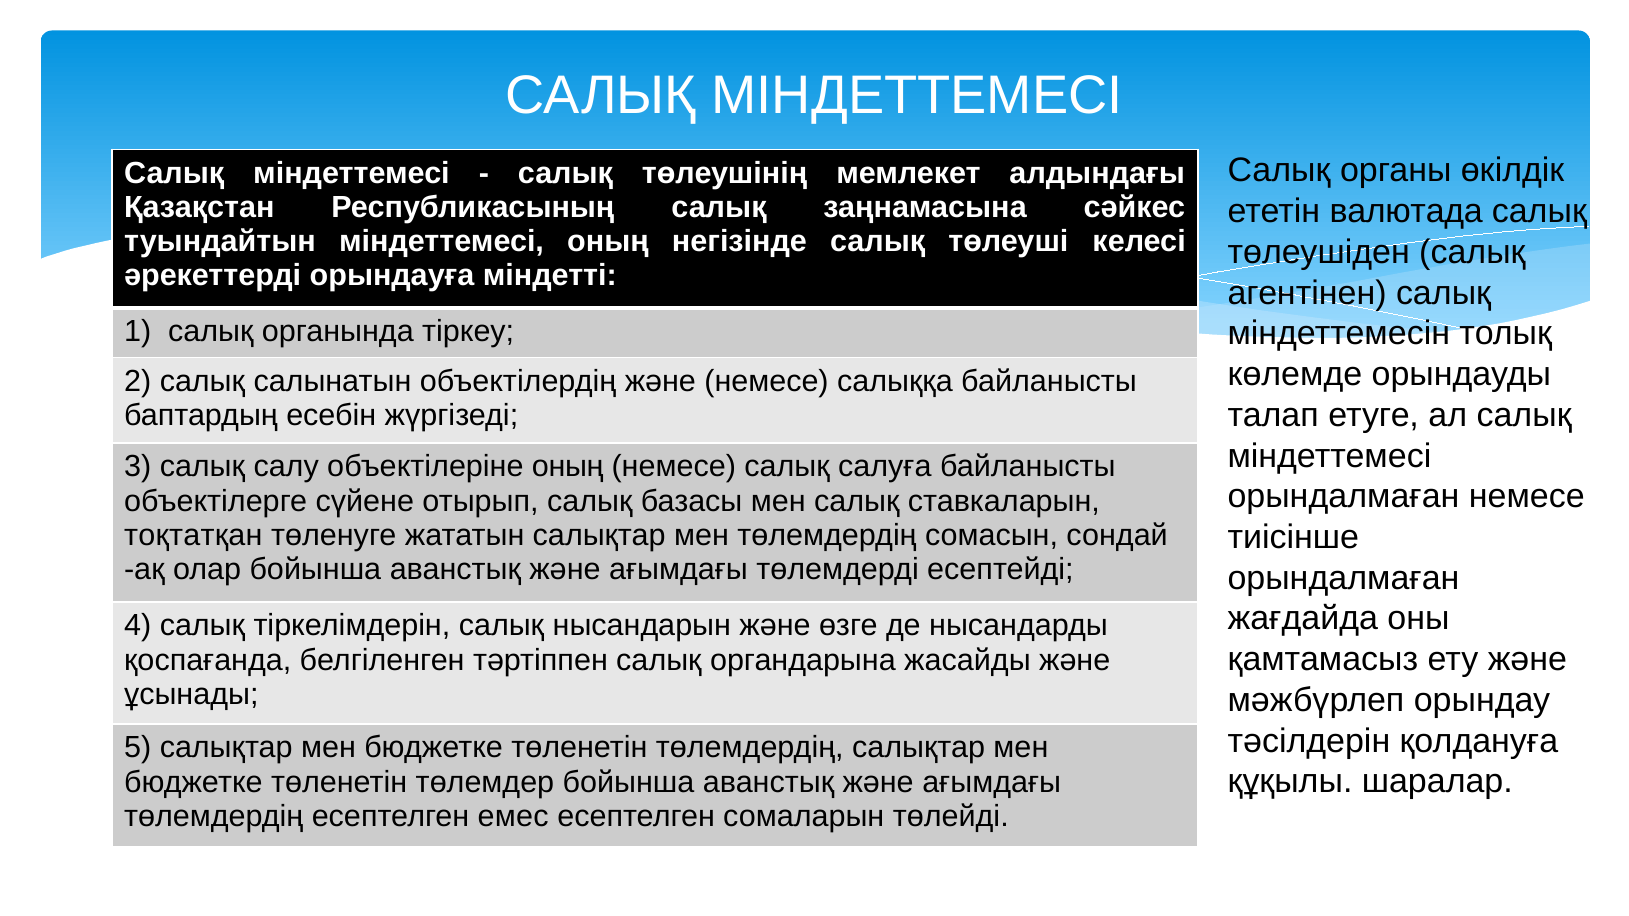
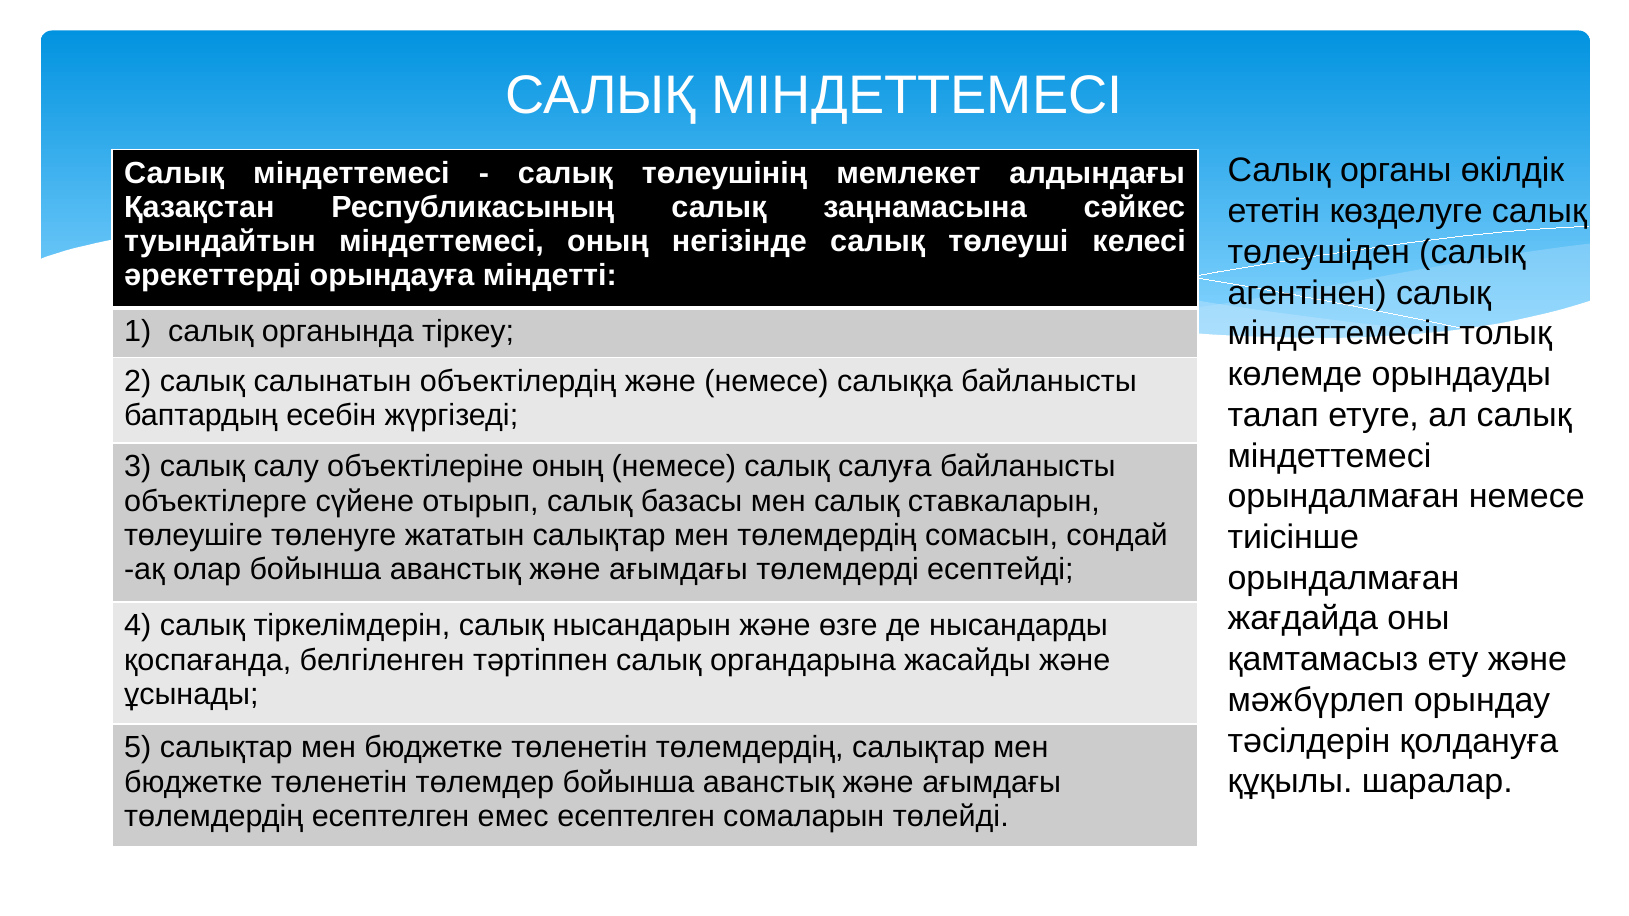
валютада: валютада -> көзделуге (1406, 212)
тоқтатқан: тоқтатқан -> төлеушіге (194, 535)
